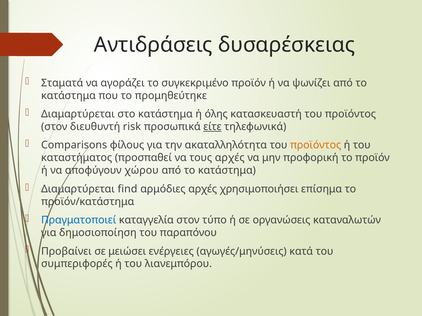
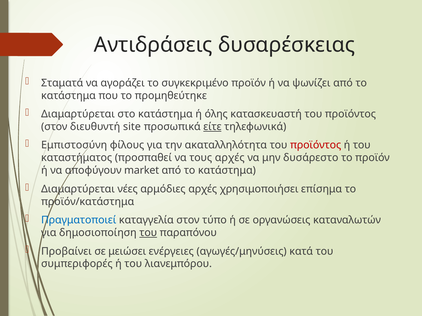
risk: risk -> site (132, 127)
Comparisons: Comparisons -> Εμπιστοσύνη (74, 145)
προϊόντος colour: orange -> red (316, 145)
προφορική: προφορική -> δυσάρεστο (311, 158)
χώρου: χώρου -> market (142, 171)
find: find -> νέες (128, 189)
του underline: none -> present (148, 233)
